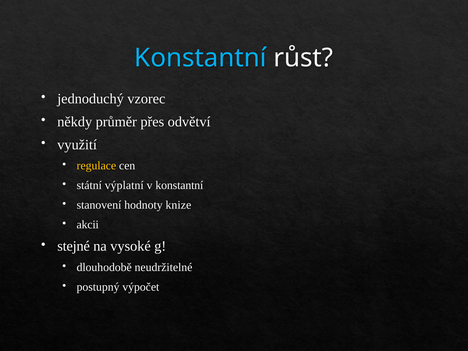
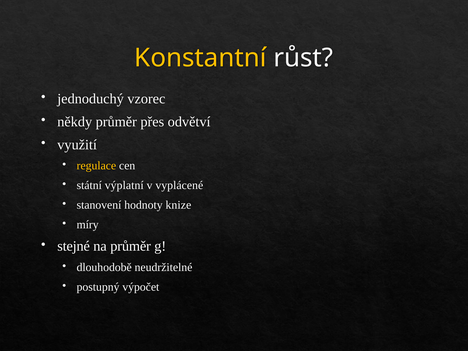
Konstantní colour: light blue -> yellow (200, 58)
v konstantní: konstantní -> vyplácené (179, 185)
akcii: akcii -> míry (88, 225)
na vysoké: vysoké -> průměr (131, 246)
